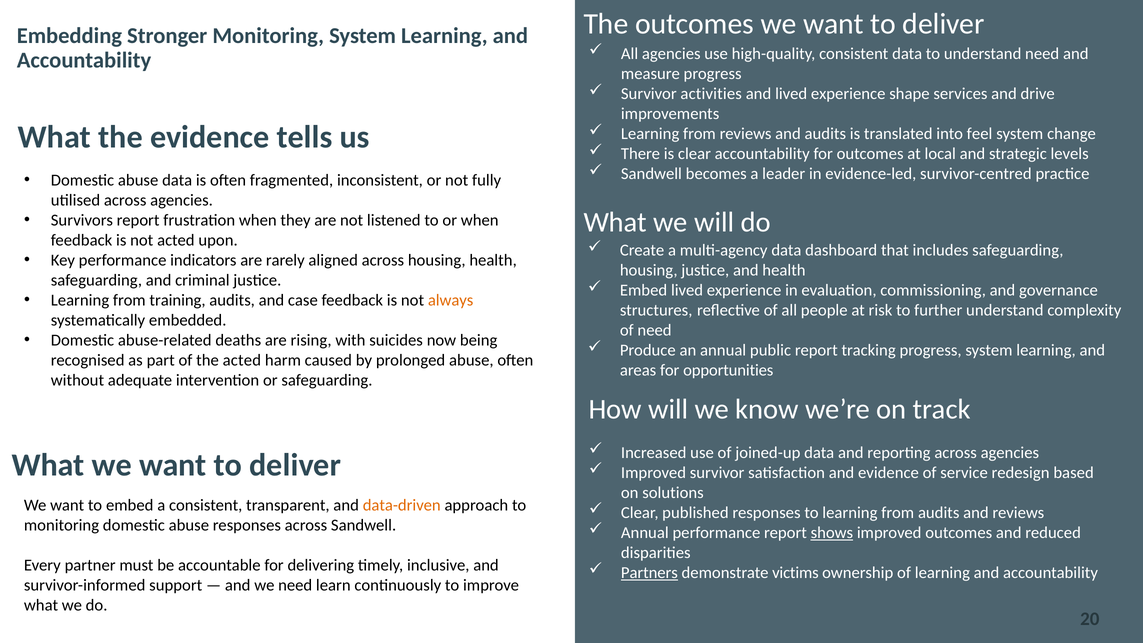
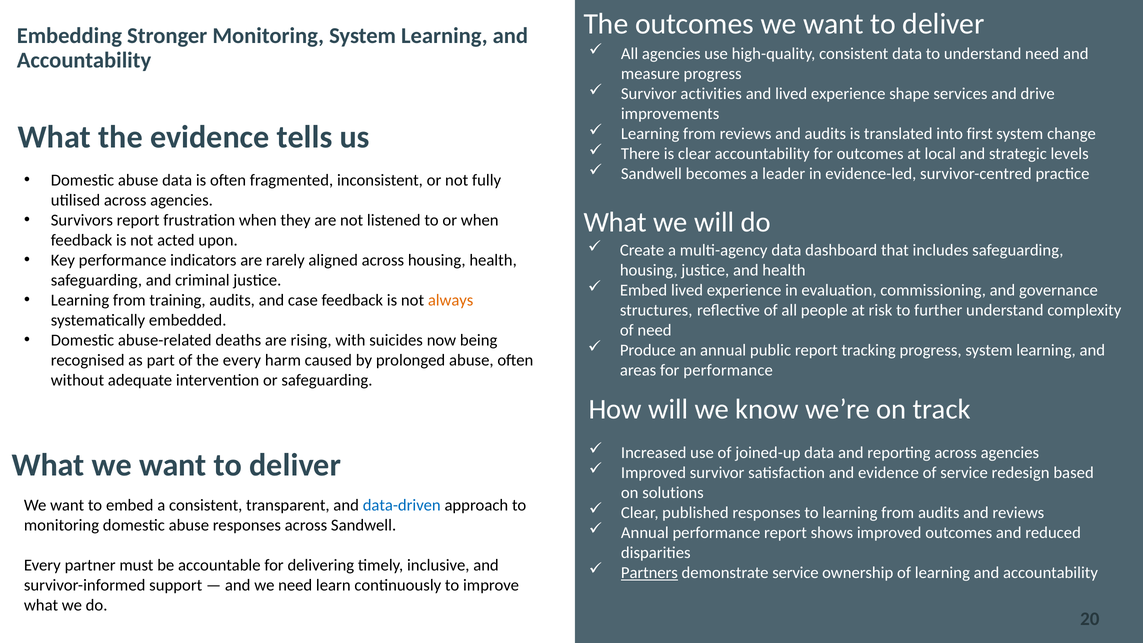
feel: feel -> first (980, 134)
the acted: acted -> every (242, 360)
for opportunities: opportunities -> performance (728, 370)
data-driven colour: orange -> blue (402, 505)
shows underline: present -> none (832, 533)
demonstrate victims: victims -> service (795, 573)
